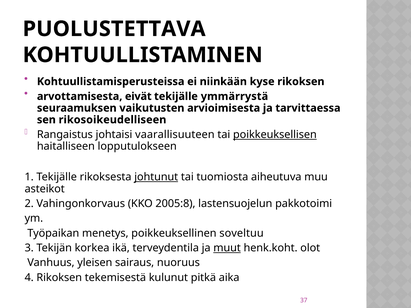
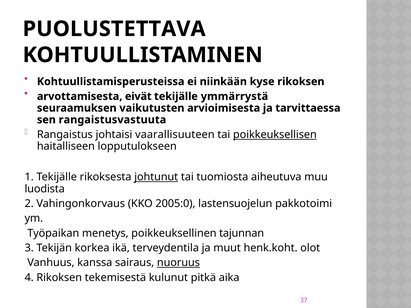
rikosoikeudelliseen: rikosoikeudelliseen -> rangaistusvastuuta (112, 120)
asteikot: asteikot -> luodista (45, 189)
2005:8: 2005:8 -> 2005:0 (175, 204)
soveltuu: soveltuu -> tajunnan (242, 233)
muut underline: present -> none (227, 248)
yleisen: yleisen -> kanssa (95, 263)
nuoruus underline: none -> present (178, 263)
